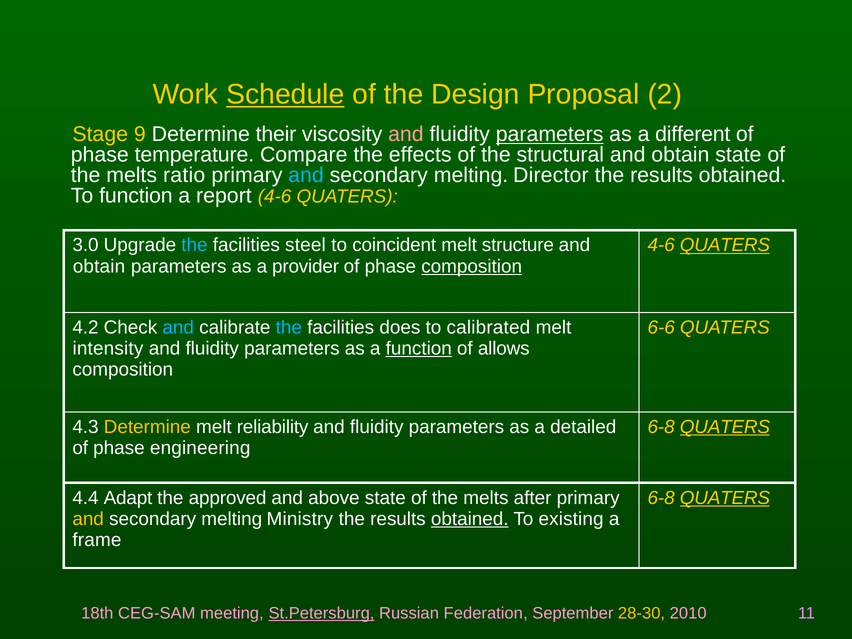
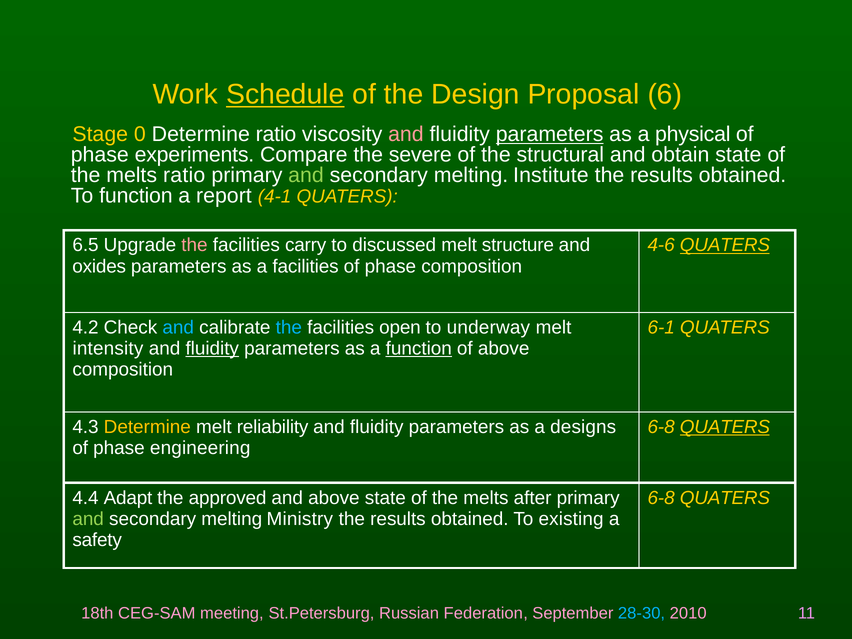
2: 2 -> 6 (665, 94)
9: 9 -> 0 (140, 134)
Determine their: their -> ratio (276, 134)
different: different -> physical (693, 134)
temperature: temperature -> experiments (194, 155)
effects: effects -> severe (420, 155)
and colour: light blue -> light green (306, 175)
Director: Director -> Institute (551, 175)
report 4-6: 4-6 -> 4-1 (275, 196)
3.0: 3.0 -> 6.5 (86, 245)
the colour: light blue -> pink (194, 245)
steel: steel -> carry (306, 245)
coincident: coincident -> discussed (394, 245)
obtain: obtain -> oxides (99, 266)
a provider: provider -> facilities (306, 266)
composition underline: present -> none (472, 266)
does: does -> open (400, 327)
calibrated: calibrated -> underway (488, 327)
6-6: 6-6 -> 6-1 (661, 327)
fluidity underline: none -> present (212, 348)
of allows: allows -> above (504, 348)
detailed: detailed -> designs (583, 427)
QUATERS underline: present -> none (725, 498)
and colour: yellow -> light green (88, 519)
obtained underline: present -> none (470, 519)
frame: frame -> safety (97, 540)
St.Petersburg underline: present -> none (321, 613)
28-30 colour: yellow -> light blue (642, 613)
